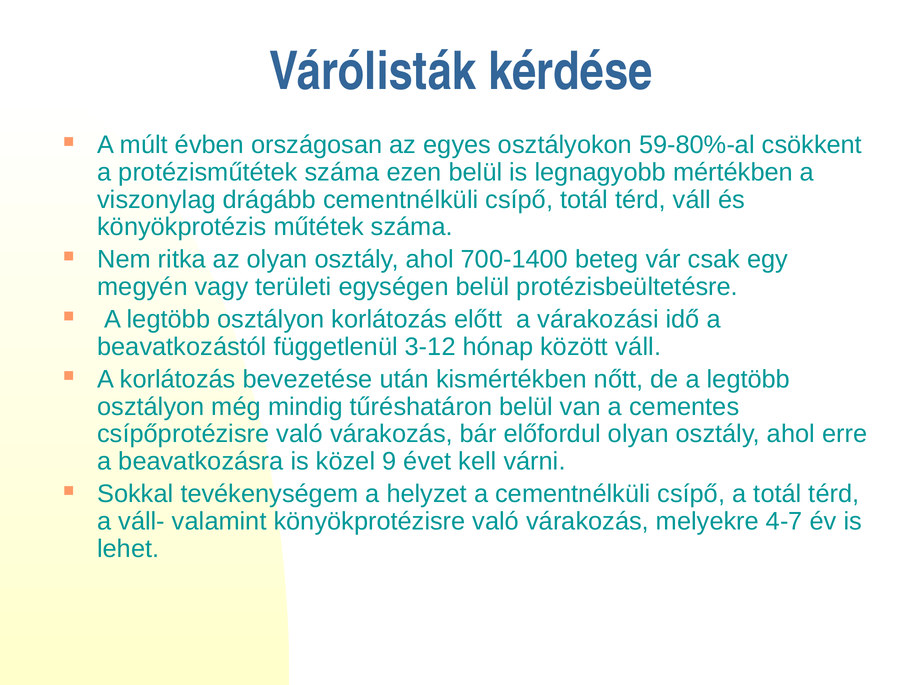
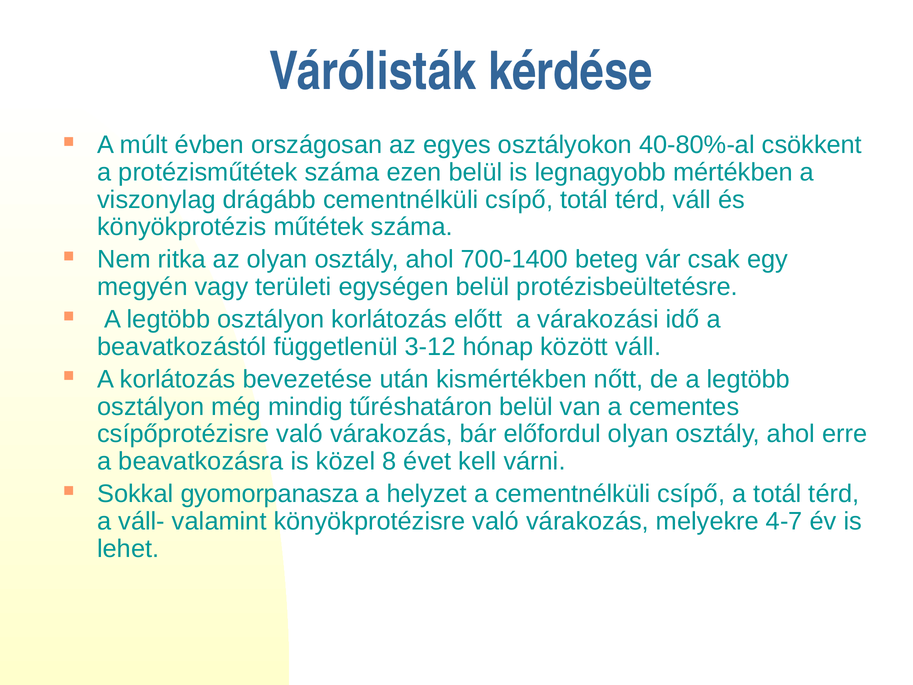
59-80%-al: 59-80%-al -> 40-80%-al (697, 145)
9: 9 -> 8 (389, 461)
tevékenységem: tevékenységem -> gyomorpanasza (270, 494)
